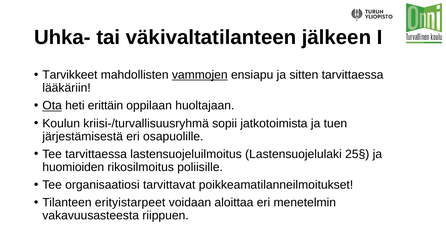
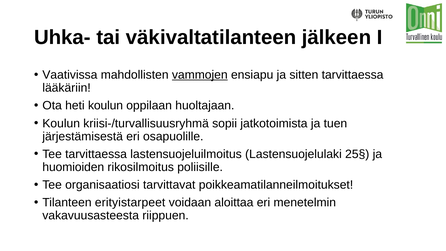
Tarvikkeet: Tarvikkeet -> Vaativissa (70, 75)
Ota underline: present -> none (52, 106)
heti erittäin: erittäin -> koulun (105, 106)
